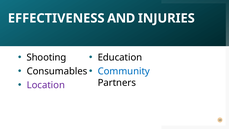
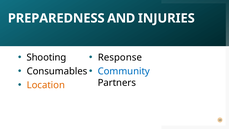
EFFECTIVENESS: EFFECTIVENESS -> PREPAREDNESS (56, 18)
Education: Education -> Response (120, 57)
Location colour: purple -> orange (46, 85)
